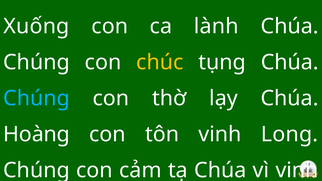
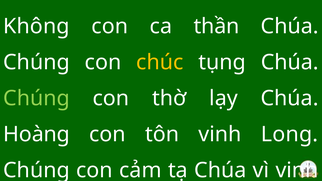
Xuống: Xuống -> Không (36, 26)
lành: lành -> thần (217, 26)
Chúng colour: light blue -> light green (36, 98)
